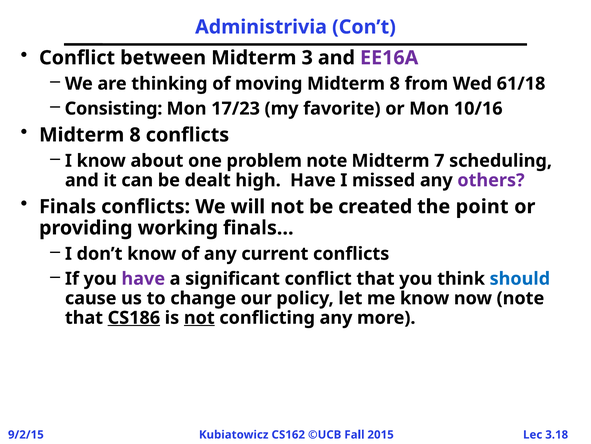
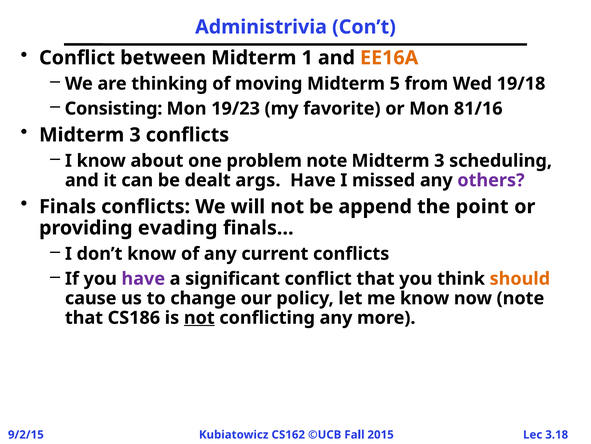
3: 3 -> 1 (307, 58)
EE16A colour: purple -> orange (389, 58)
moving Midterm 8: 8 -> 5 (395, 84)
61/18: 61/18 -> 19/18 (521, 84)
17/23: 17/23 -> 19/23 (236, 108)
10/16: 10/16 -> 81/16 (478, 108)
8: 8 -> 3 (135, 135)
7: 7 -> 3 (439, 161)
high: high -> args (258, 180)
created: created -> append (375, 206)
working: working -> evading (178, 228)
should colour: blue -> orange (520, 278)
CS186 underline: present -> none (134, 317)
